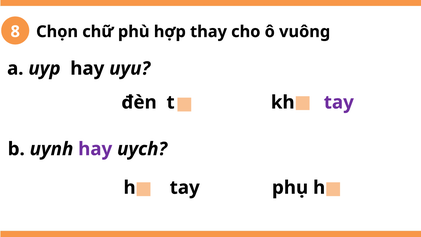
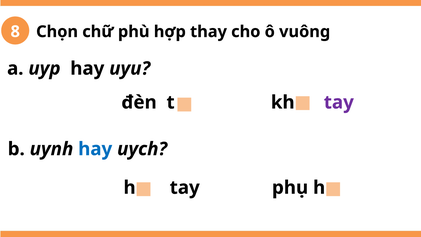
hay colour: purple -> blue (95, 149)
